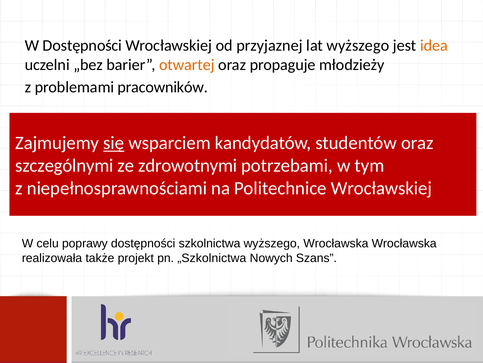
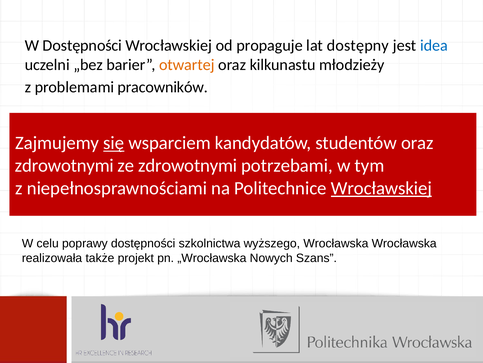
przyjaznej: przyjaznej -> propaguje (270, 45)
lat wyższego: wyższego -> dostępny (358, 45)
idea colour: orange -> blue (434, 45)
propaguje: propaguje -> kilkunastu (283, 65)
szczególnymi: szczególnymi -> zdrowotnymi (64, 165)
Wrocławskiej underline: none -> present (381, 188)
„Szkolnictwa: „Szkolnictwa -> „Wrocławska (212, 258)
